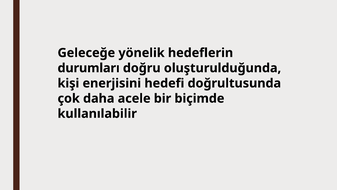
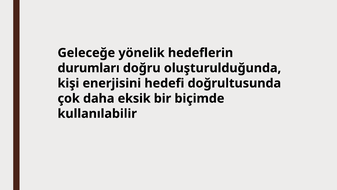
acele: acele -> eksik (134, 98)
